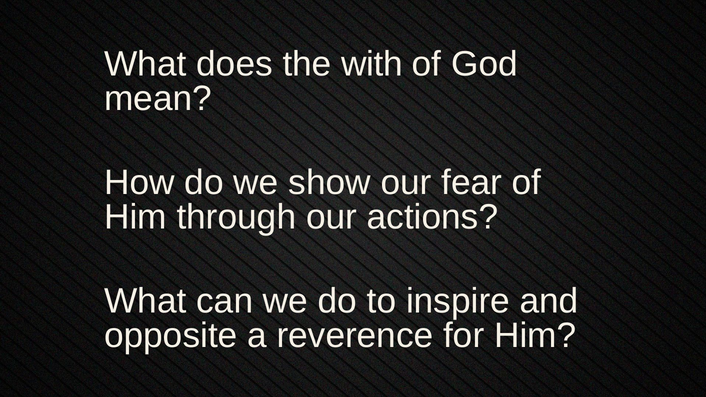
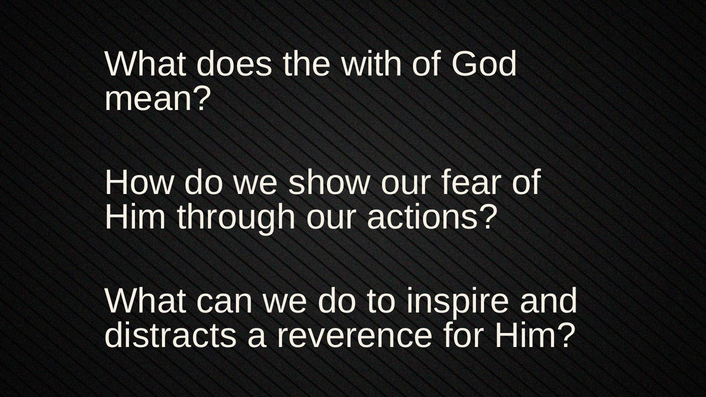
opposite: opposite -> distracts (171, 336)
